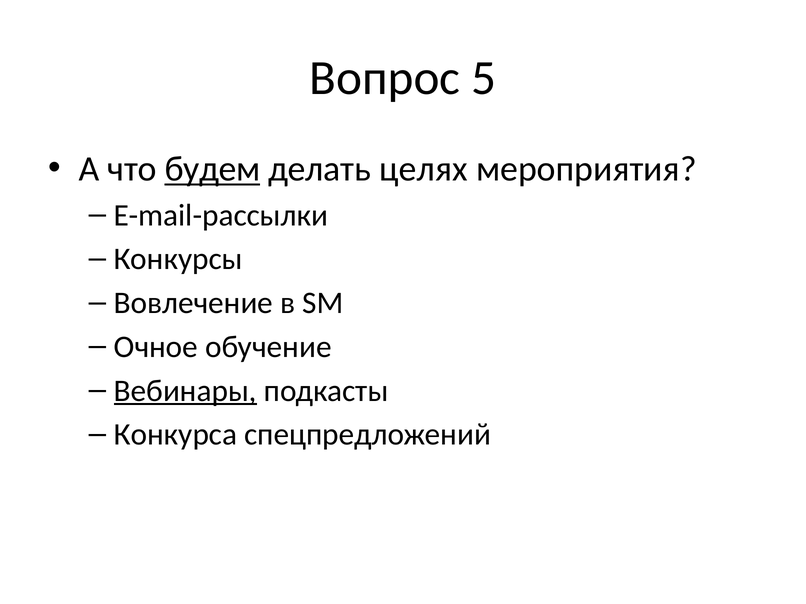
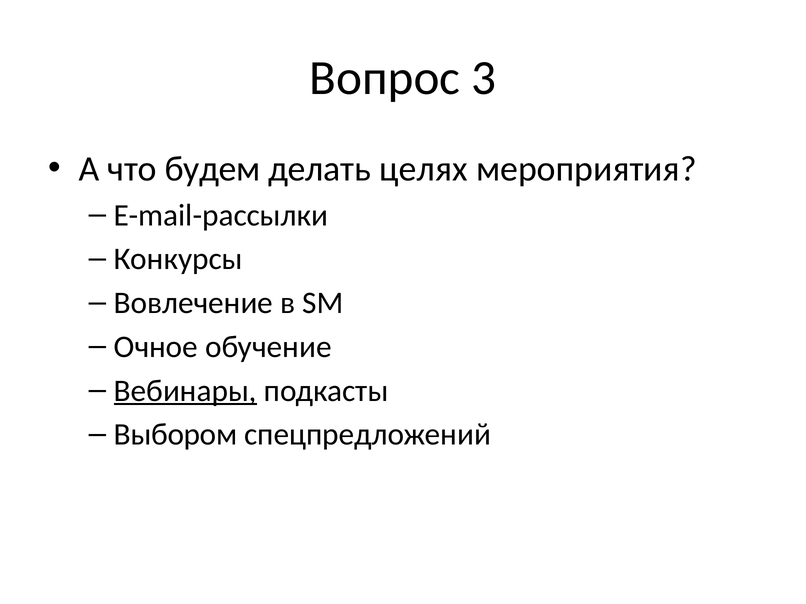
5: 5 -> 3 (484, 78)
будем underline: present -> none (212, 169)
Конкурса: Конкурса -> Выбором (176, 435)
